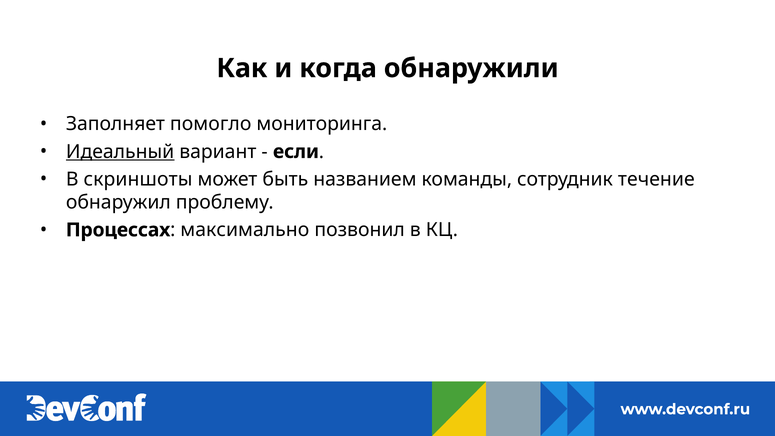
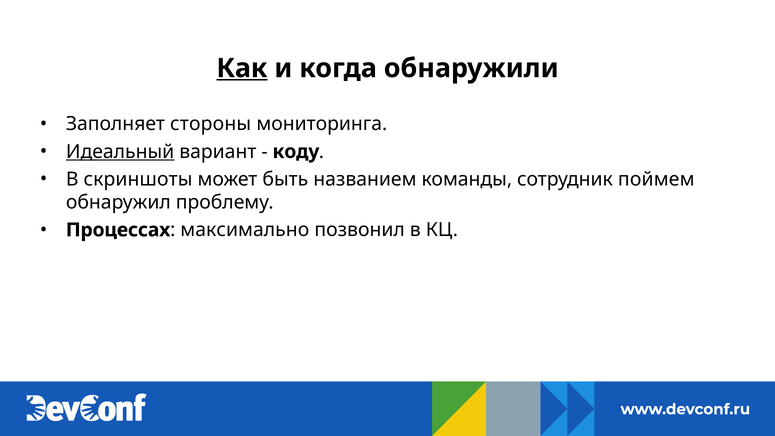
Как underline: none -> present (242, 68)
помогло: помогло -> стороны (211, 124)
если: если -> коду (296, 152)
течение: течение -> поймем (656, 179)
